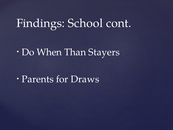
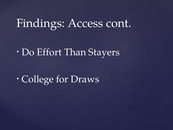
School: School -> Access (85, 23)
When: When -> Effort (49, 52)
Parents: Parents -> College (38, 79)
